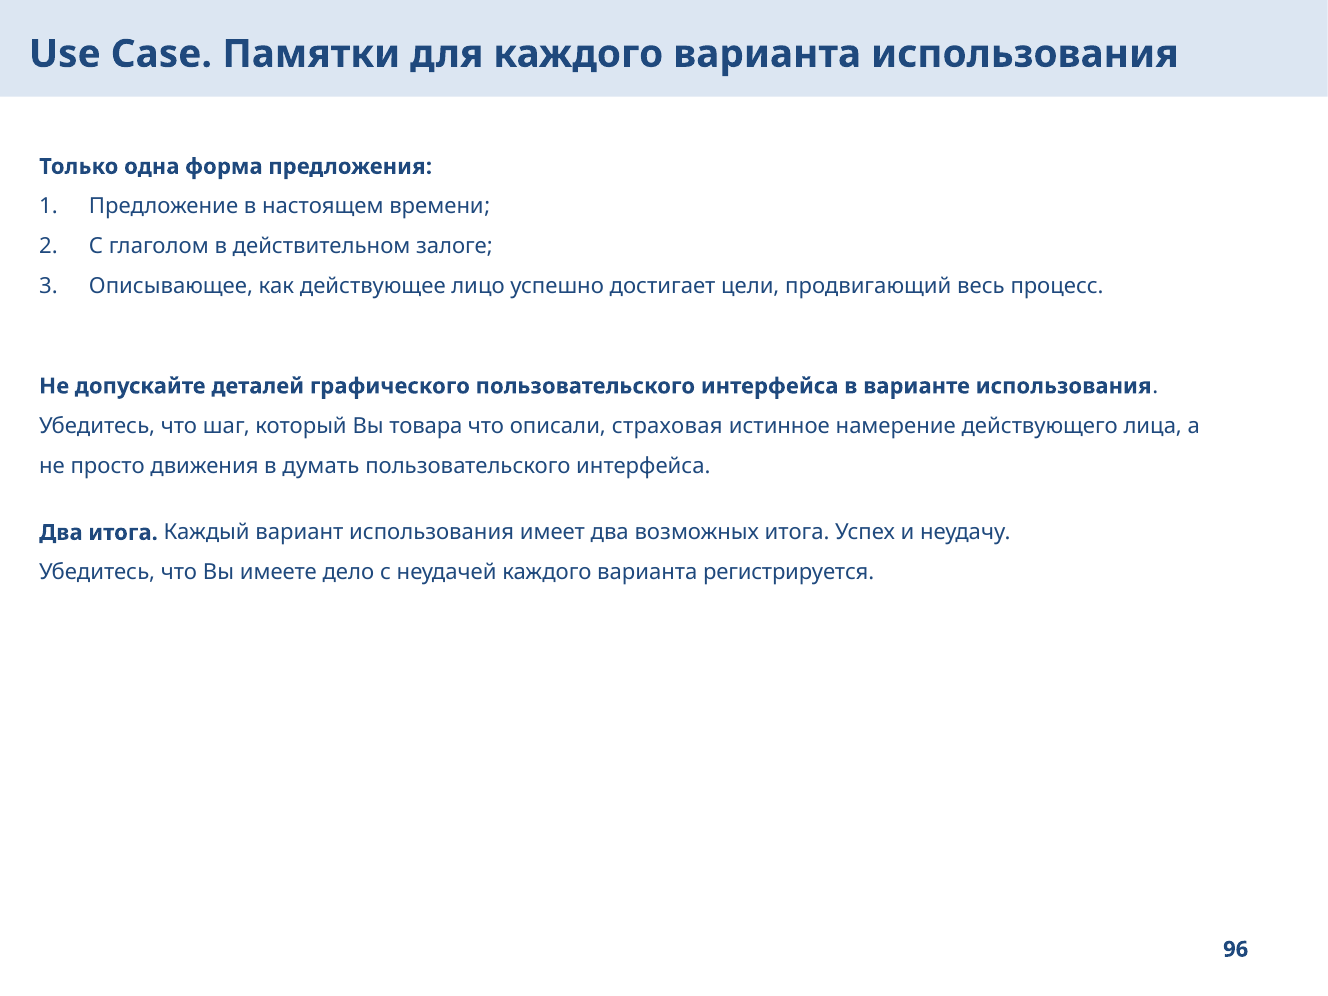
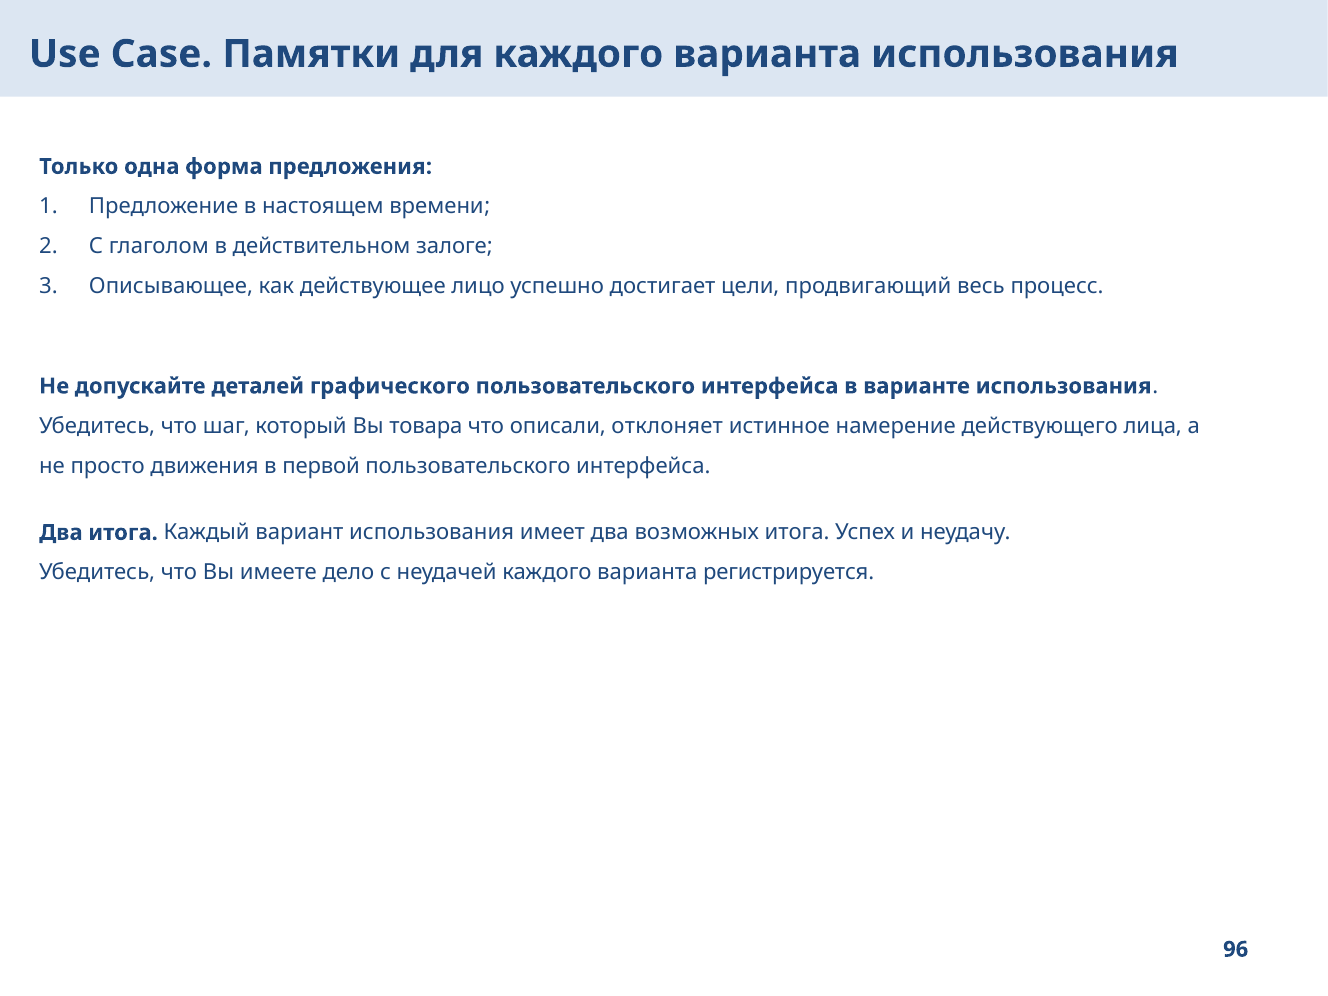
страховая: страховая -> отклоняет (667, 426)
думать: думать -> первой (321, 466)
